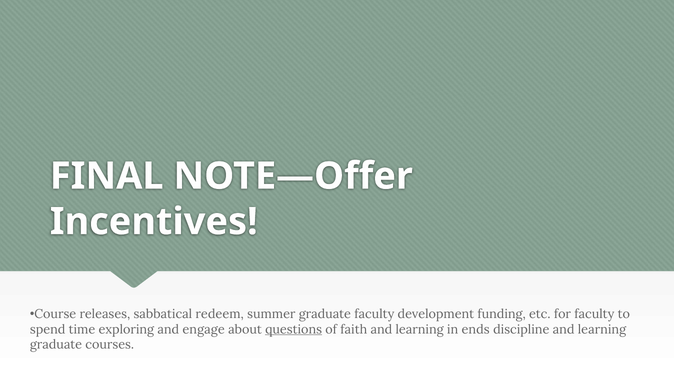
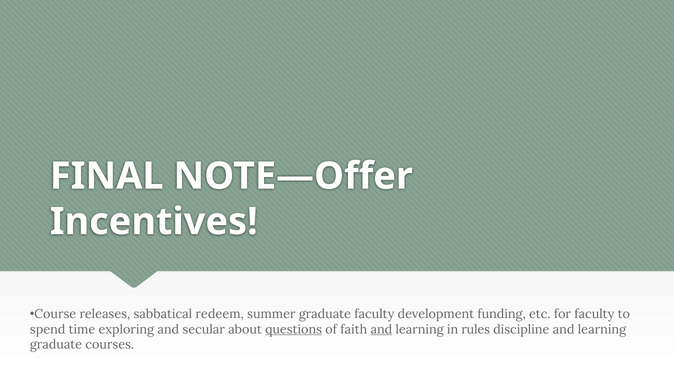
engage: engage -> secular (204, 329)
and underline: none -> present (381, 329)
ends: ends -> rules (476, 329)
